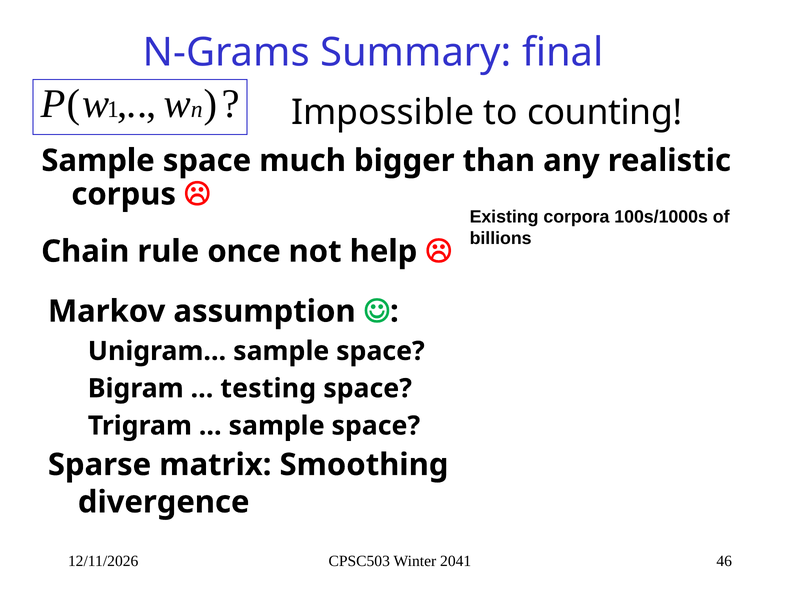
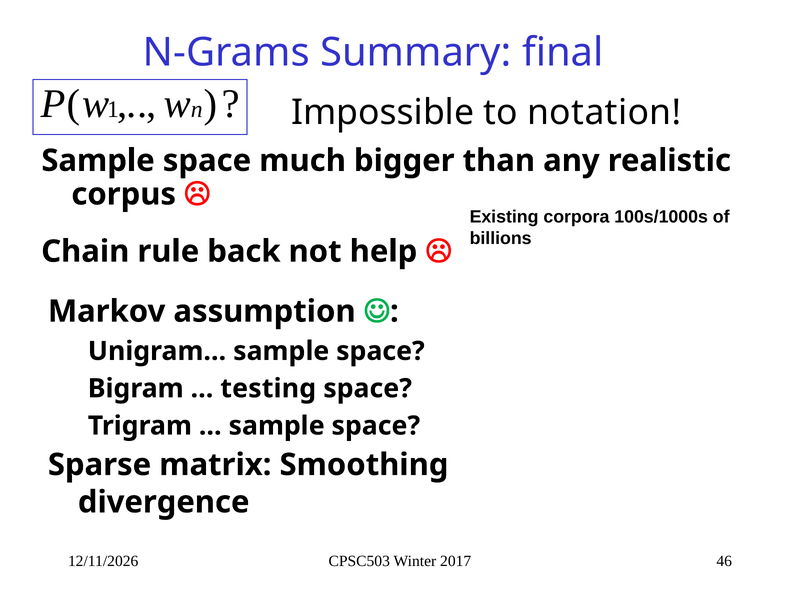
counting: counting -> notation (604, 112)
once: once -> back (244, 251)
2041: 2041 -> 2017 (456, 561)
